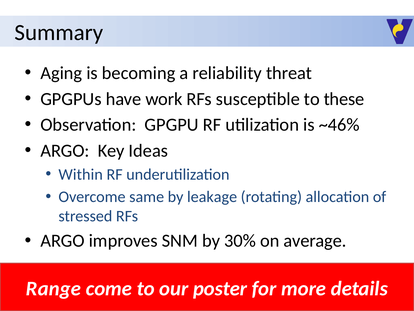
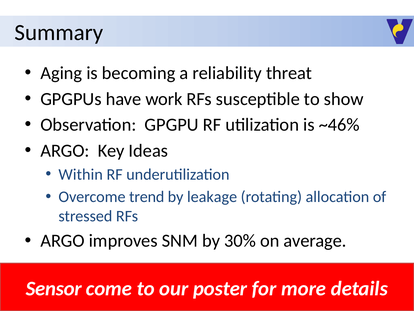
these: these -> show (344, 99)
same: same -> trend (147, 197)
Range: Range -> Sensor (54, 288)
